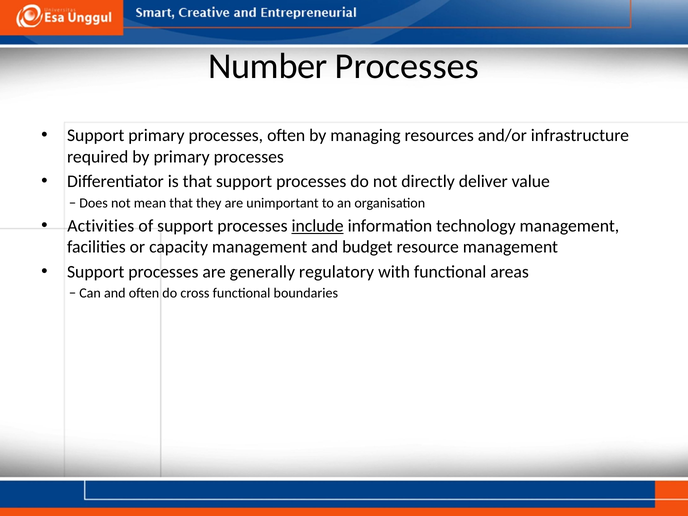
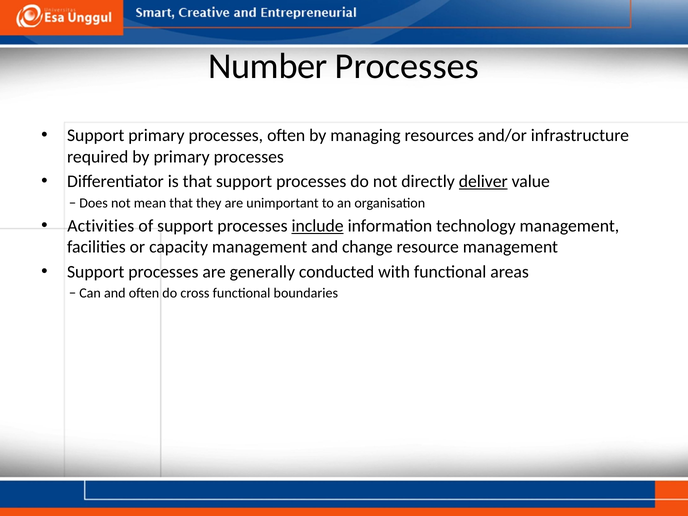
deliver underline: none -> present (483, 181)
budget: budget -> change (367, 247)
regulatory: regulatory -> conducted (337, 272)
